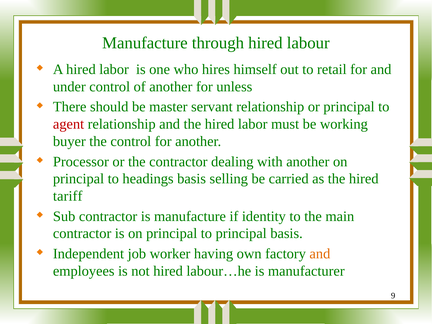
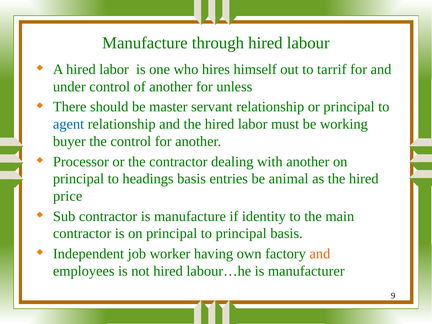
retail: retail -> tarrif (332, 69)
agent colour: red -> blue (69, 124)
selling: selling -> entries (229, 179)
carried: carried -> animal (289, 179)
tariff: tariff -> price (68, 196)
